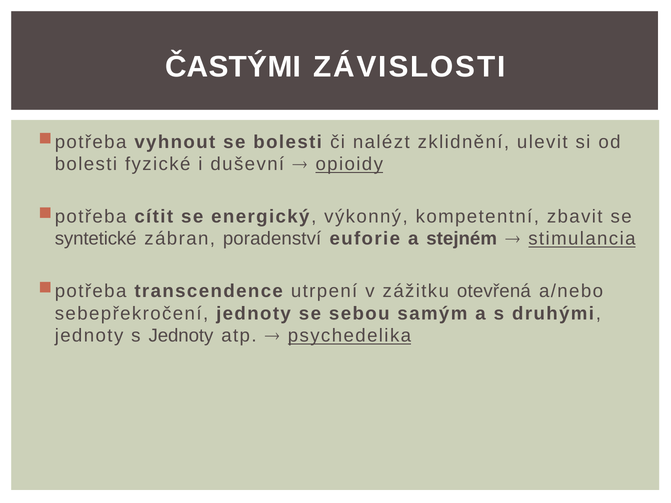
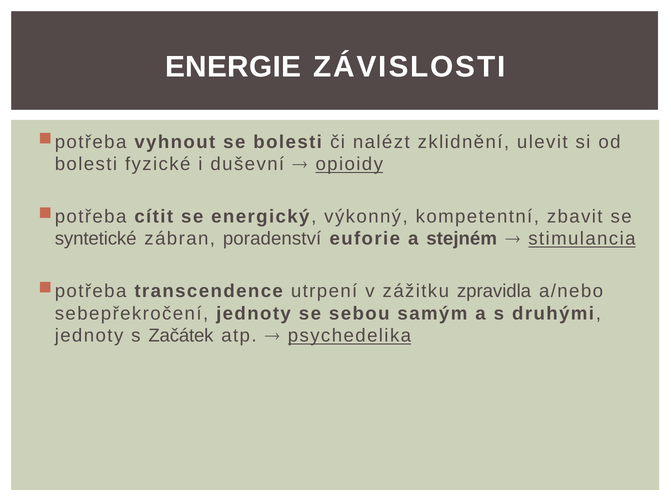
ČASTÝMI: ČASTÝMI -> ENERGIE (233, 67)
otevřená: otevřená -> zpravidla (494, 291)
s Jednoty: Jednoty -> Začátek (181, 336)
